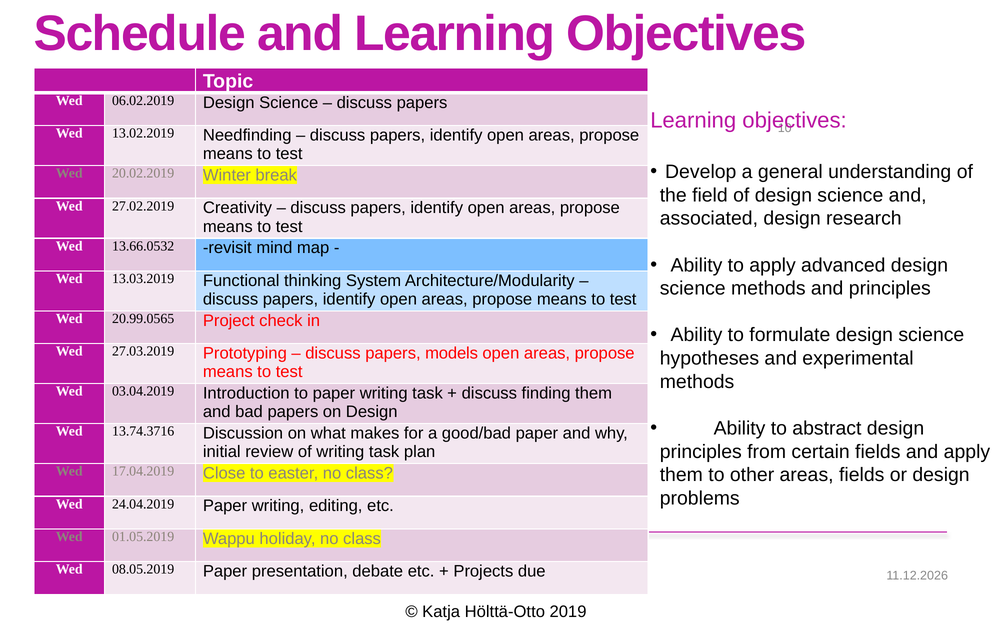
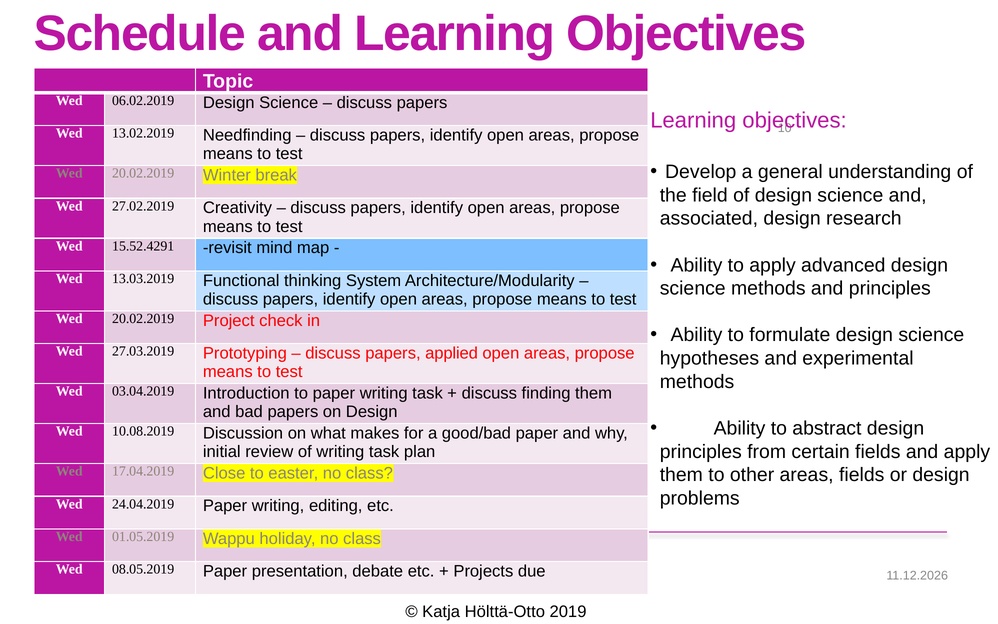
13.66.0532: 13.66.0532 -> 15.52.4291 (143, 246)
20.99.0565: 20.99.0565 -> 20.02.2019 (143, 319)
models: models -> applied (452, 353)
13.74.3716: 13.74.3716 -> 10.08.2019 (143, 431)
